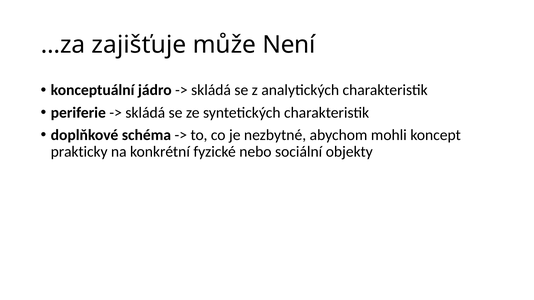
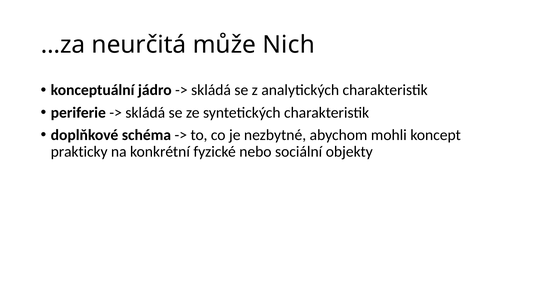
zajišťuje: zajišťuje -> neurčitá (139, 45)
Není: Není -> Nich (289, 45)
